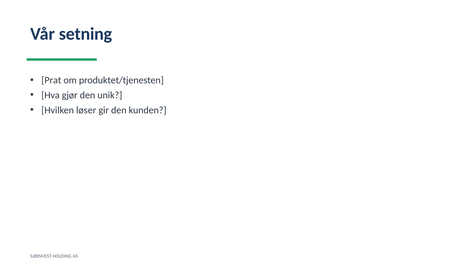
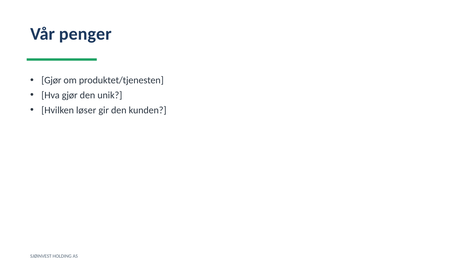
setning: setning -> penger (85, 34)
Prat: Prat -> Gjør (51, 80)
